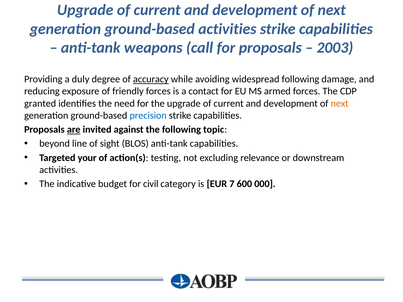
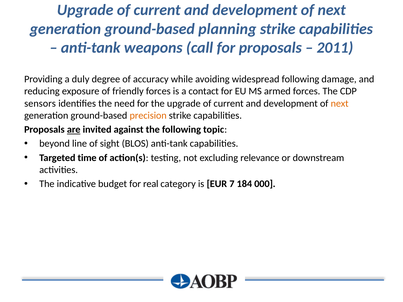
ground-based activities: activities -> planning (227, 29)
2003: 2003 -> 2011 (335, 48)
accuracy underline: present -> none (151, 79)
granted: granted -> sensors (40, 103)
precision colour: blue -> orange (148, 116)
your: your -> time (87, 158)
civil: civil -> real (151, 184)
600: 600 -> 184 (244, 184)
